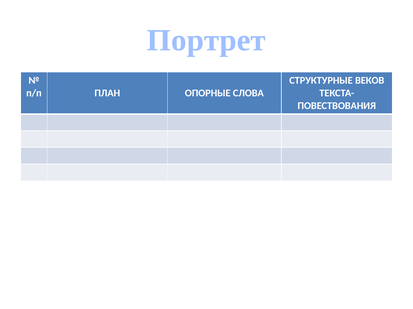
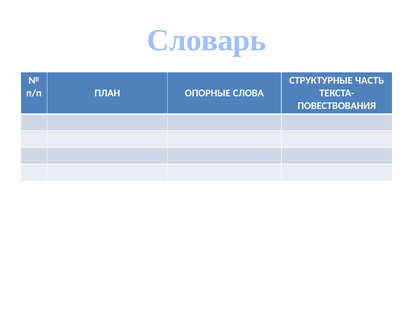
Портрет: Портрет -> Словарь (207, 40)
ВЕКОВ: ВЕКОВ -> ЧАСТЬ (370, 81)
